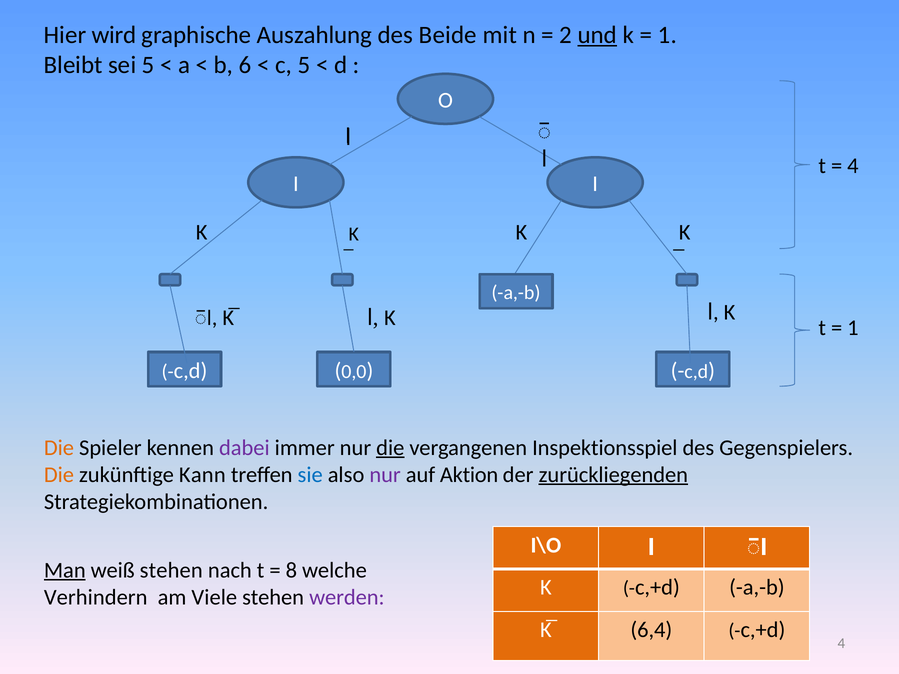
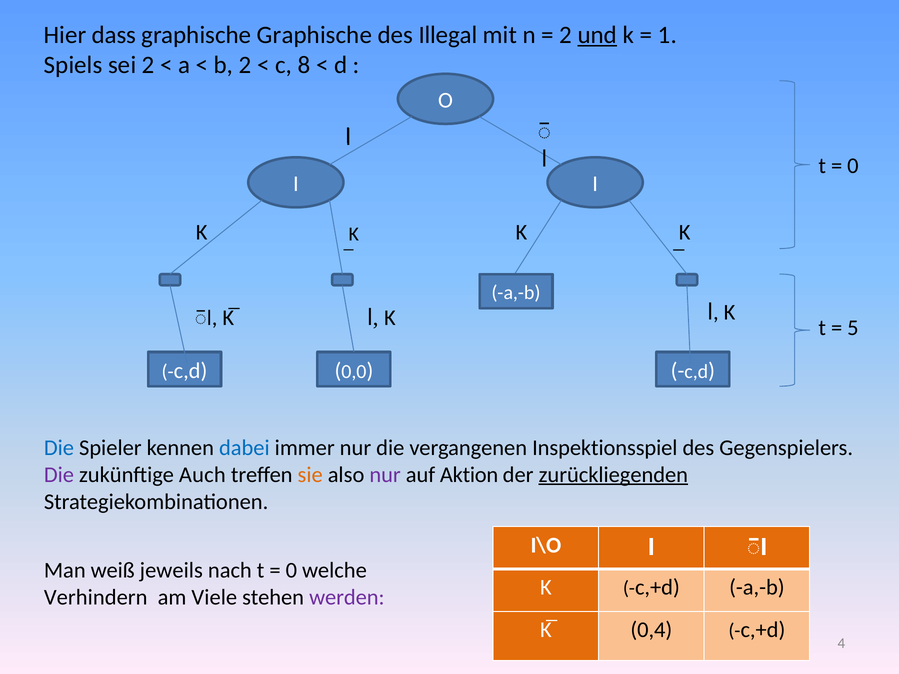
wird: wird -> dass (114, 35)
graphische Auszahlung: Auszahlung -> Graphische (314, 35)
Beide: Beide -> Illegal (448, 35)
Bleibt: Bleibt -> Spiels (73, 65)
sei 5: 5 -> 2 (148, 65)
b 6: 6 -> 2 (245, 65)
c 5: 5 -> 8 (304, 65)
4: 4 -> 0 (853, 166)
1: 1 -> 5 (853, 328)
Die colour: orange -> blue (59, 448)
dabei colour: purple -> blue (244, 448)
die underline: present -> none (390, 448)
Die colour: orange -> purple (59, 475)
Kann: Kann -> Auch (202, 475)
sie colour: blue -> orange (310, 475)
Man underline: present -> none (65, 570)
weiß stehen: stehen -> jeweils (171, 570)
8: 8 -> 0 (291, 570)
6,4: 6,4 -> 0,4 (651, 630)
